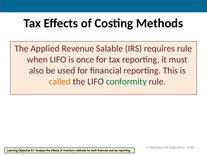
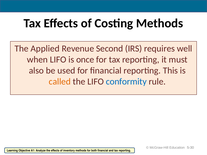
Salable: Salable -> Second (110, 49)
requires rule: rule -> well (185, 49)
conformity colour: green -> blue (126, 82)
